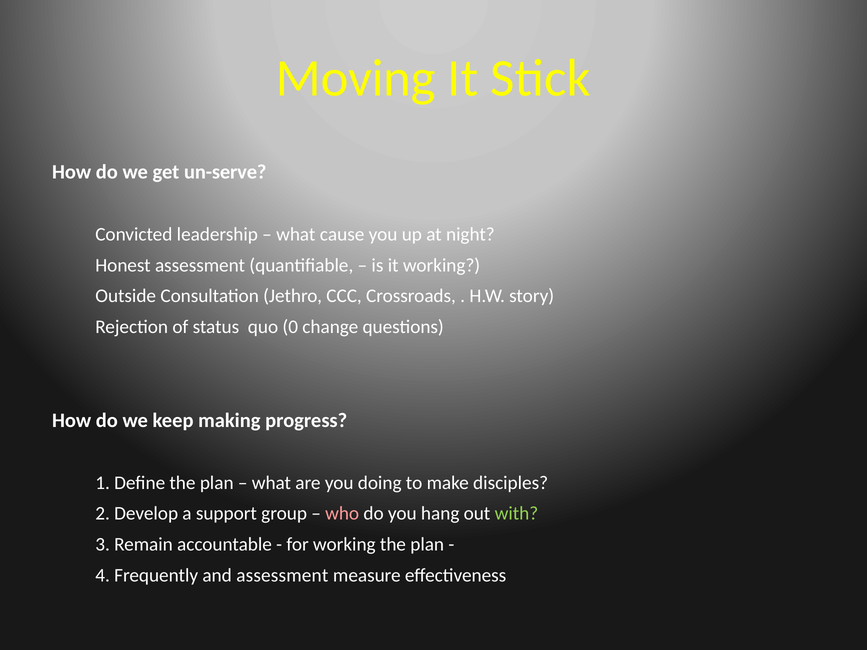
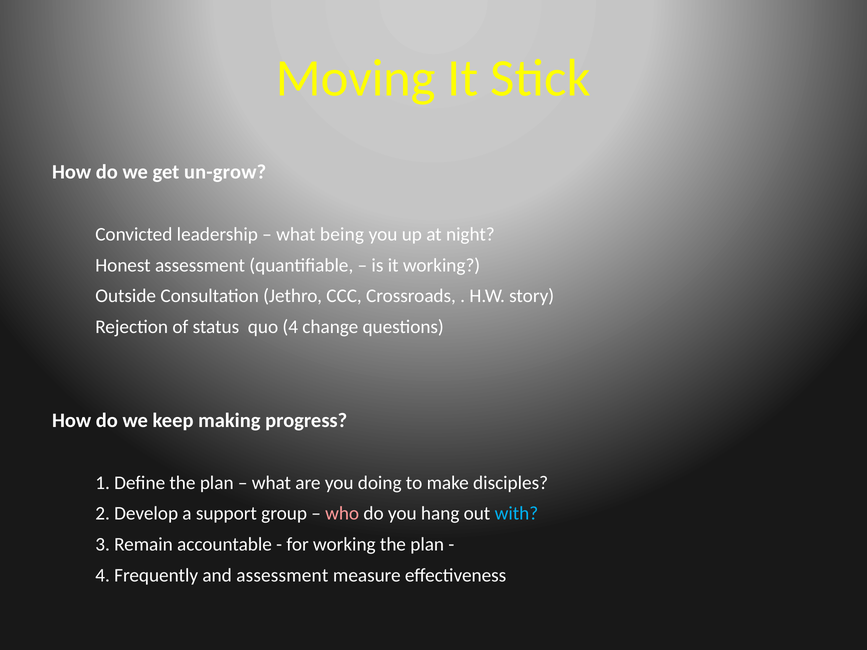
un-serve: un-serve -> un-grow (225, 172)
cause: cause -> being (342, 234)
quo 0: 0 -> 4 (290, 327)
with colour: light green -> light blue (516, 514)
